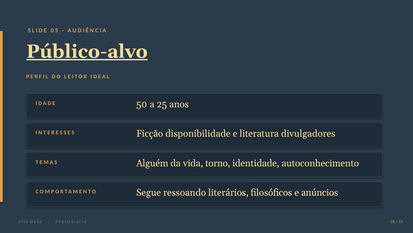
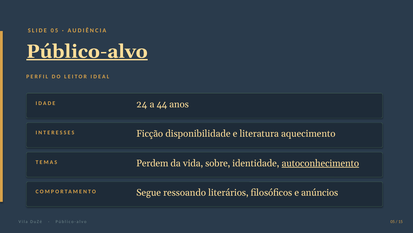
50: 50 -> 24 (142, 104)
25: 25 -> 44 (162, 104)
divulgadores: divulgadores -> aquecimento (308, 133)
Alguém: Alguém -> Perdem (152, 163)
torno: torno -> sobre (218, 163)
autoconhecimento underline: none -> present (320, 163)
